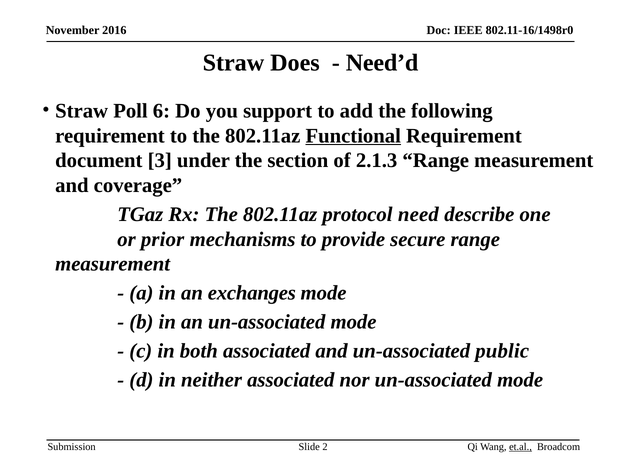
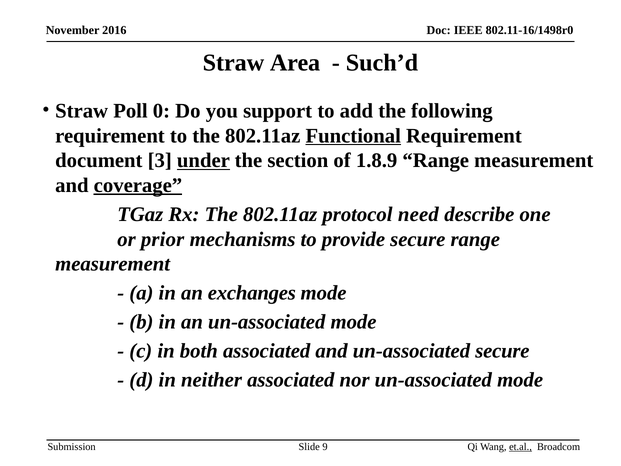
Does: Does -> Area (295, 63)
Need’d: Need’d -> Such’d (382, 63)
6: 6 -> 0 (161, 111)
under underline: none -> present (203, 160)
2.1.3: 2.1.3 -> 1.8.9 (377, 160)
coverage underline: none -> present (138, 185)
un-associated public: public -> secure (502, 351)
2: 2 -> 9 (325, 447)
